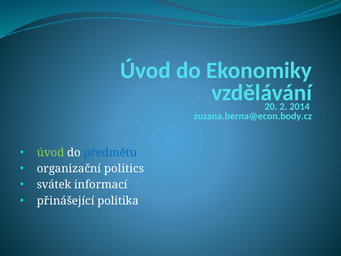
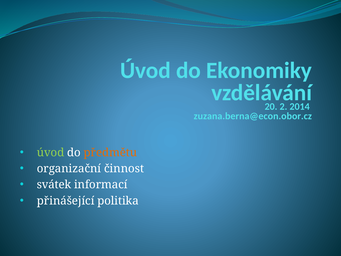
zuzana.berna@econ.body.cz: zuzana.berna@econ.body.cz -> zuzana.berna@econ.obor.cz (253, 116)
předmětu colour: blue -> orange (110, 152)
politics: politics -> činnost (124, 168)
